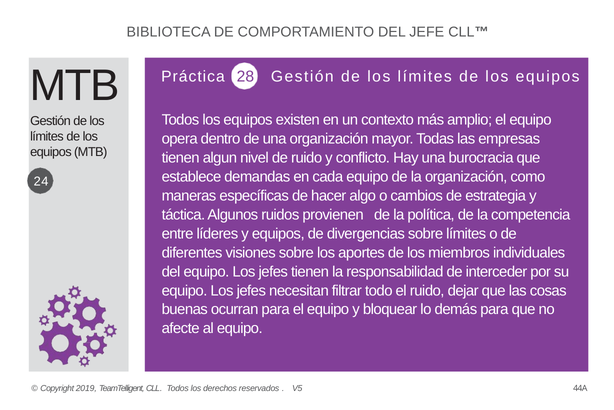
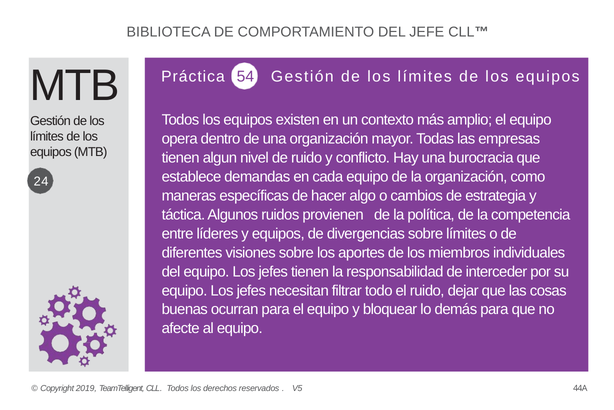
28: 28 -> 54 (245, 76)
